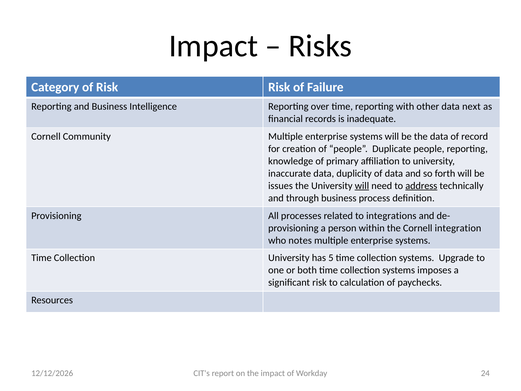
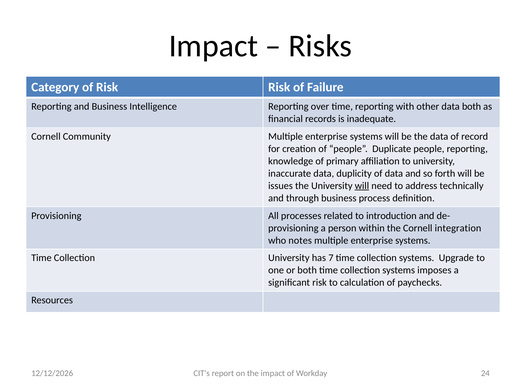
data next: next -> both (472, 106)
address underline: present -> none (421, 186)
integrations: integrations -> introduction (391, 216)
5: 5 -> 7 (331, 258)
